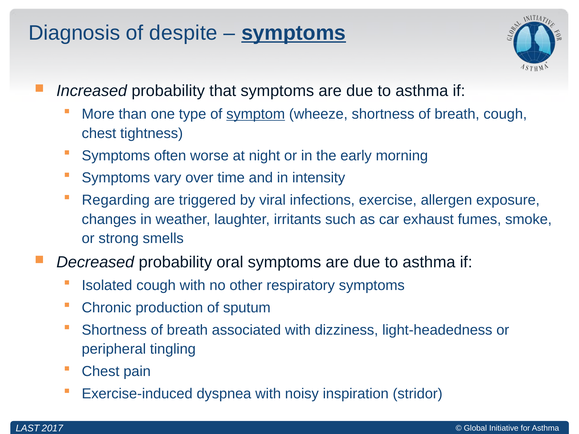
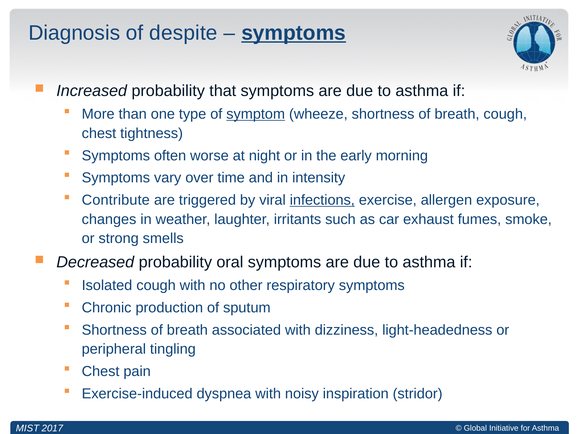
Regarding: Regarding -> Contribute (116, 200)
infections underline: none -> present (322, 200)
LAST: LAST -> MIST (27, 429)
